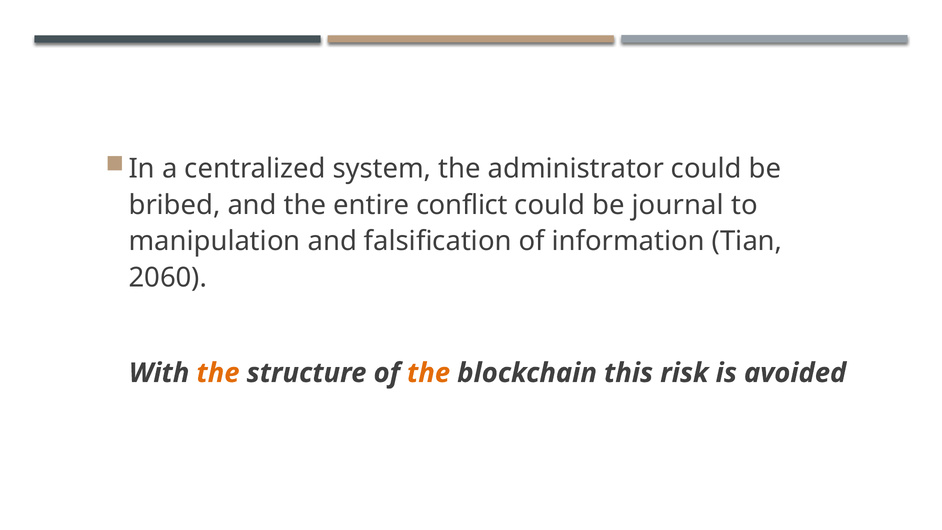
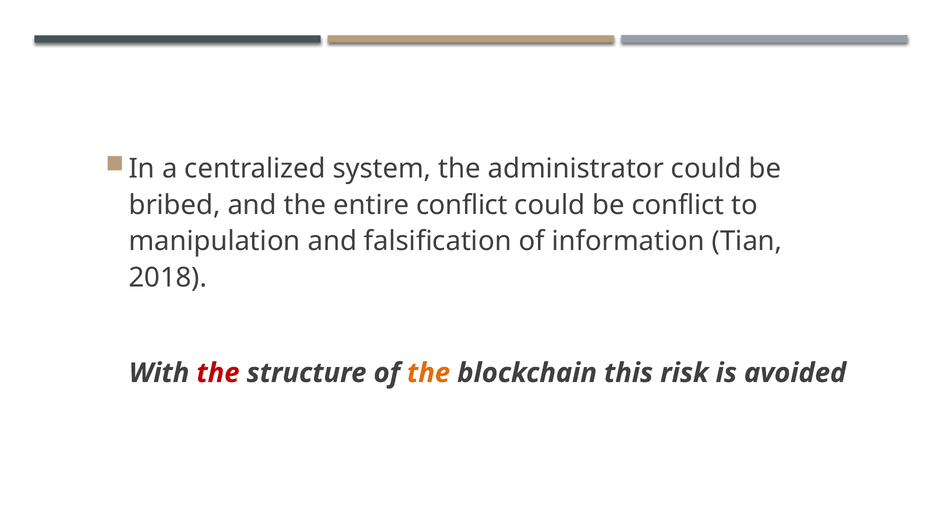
be journal: journal -> conflict (678, 205)
2060: 2060 -> 2018 (168, 278)
the colour: orange -> red (218, 373)
